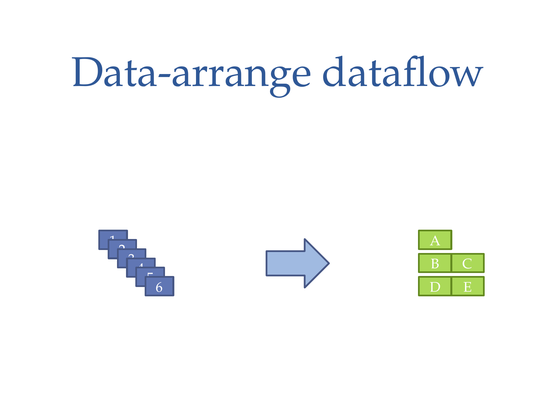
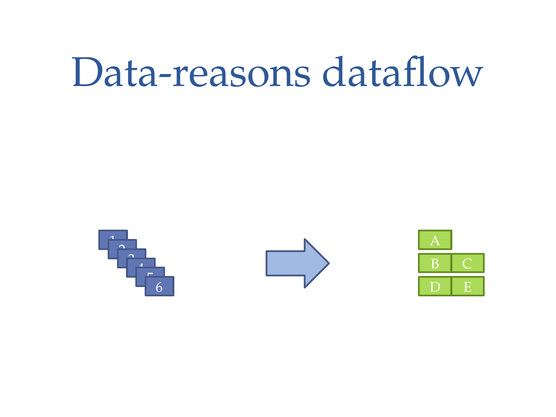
Data-arrange: Data-arrange -> Data-reasons (191, 72)
